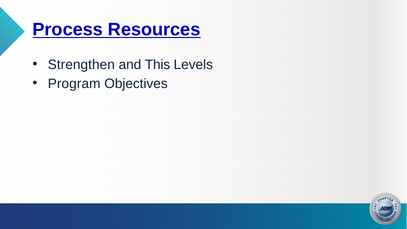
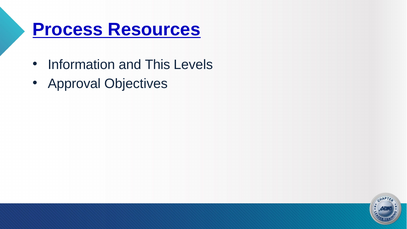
Strengthen: Strengthen -> Information (81, 65)
Program: Program -> Approval (74, 84)
